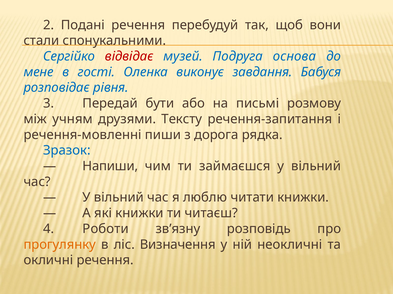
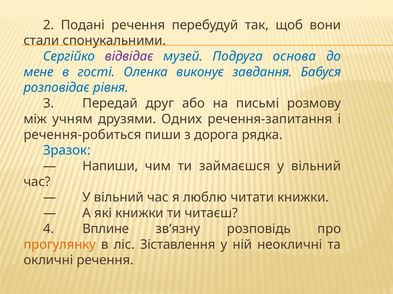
відвідає colour: red -> purple (129, 56)
бути: бути -> друг (160, 104)
Тексту: Тексту -> Одних (182, 119)
речення-мовленні: речення-мовленні -> речення-робиться (83, 135)
Роботи: Роботи -> Вплине (106, 229)
Визначення: Визначення -> Зіставлення (178, 245)
